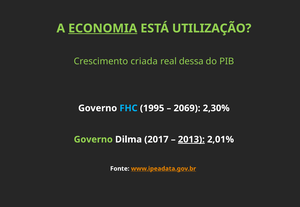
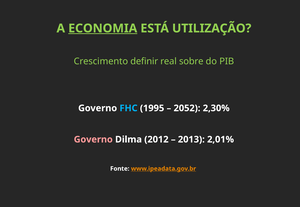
criada: criada -> definir (144, 61)
dessa: dessa -> sobre (191, 61)
2069: 2069 -> 2052 (187, 109)
Governo colour: light green -> pink (93, 140)
2017: 2017 -> 2012 (156, 140)
2013 underline: present -> none (191, 140)
